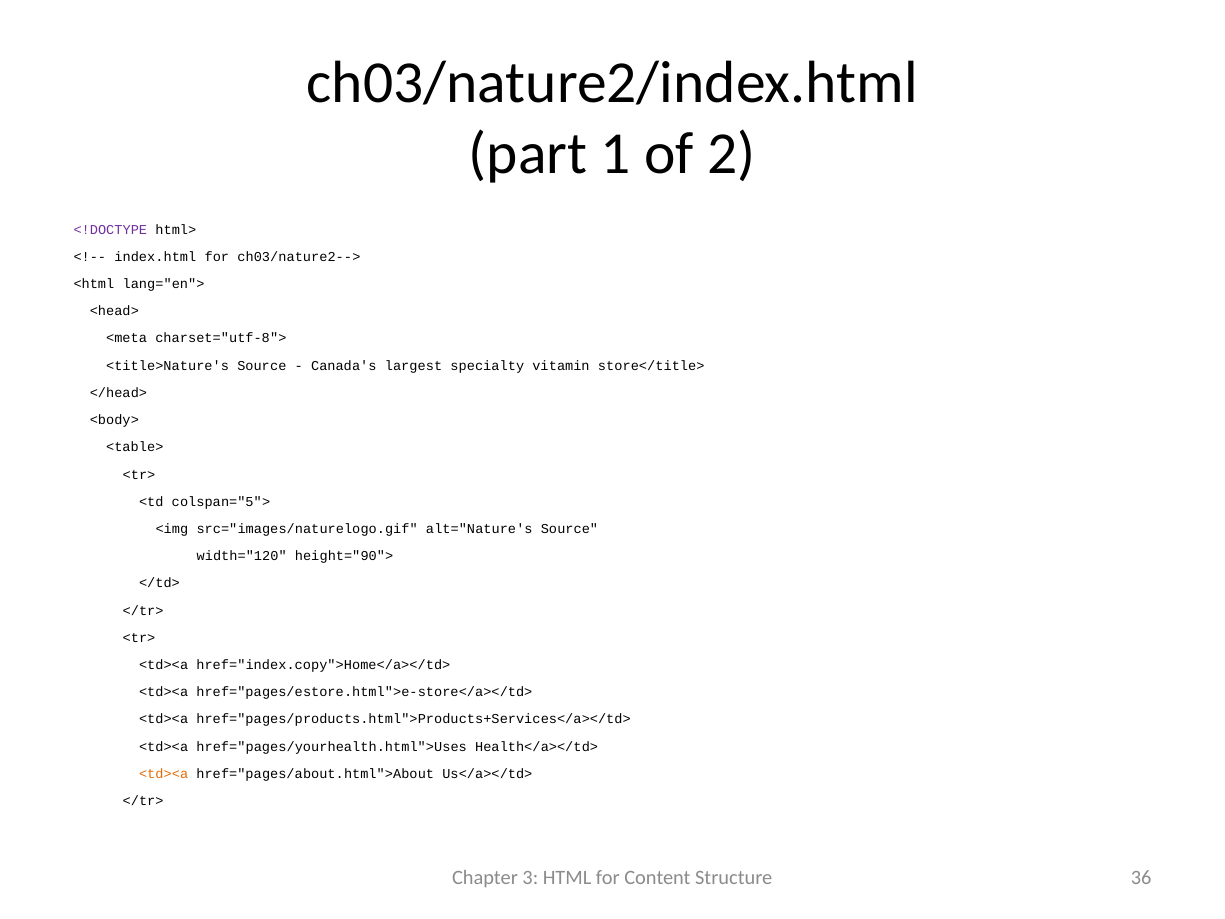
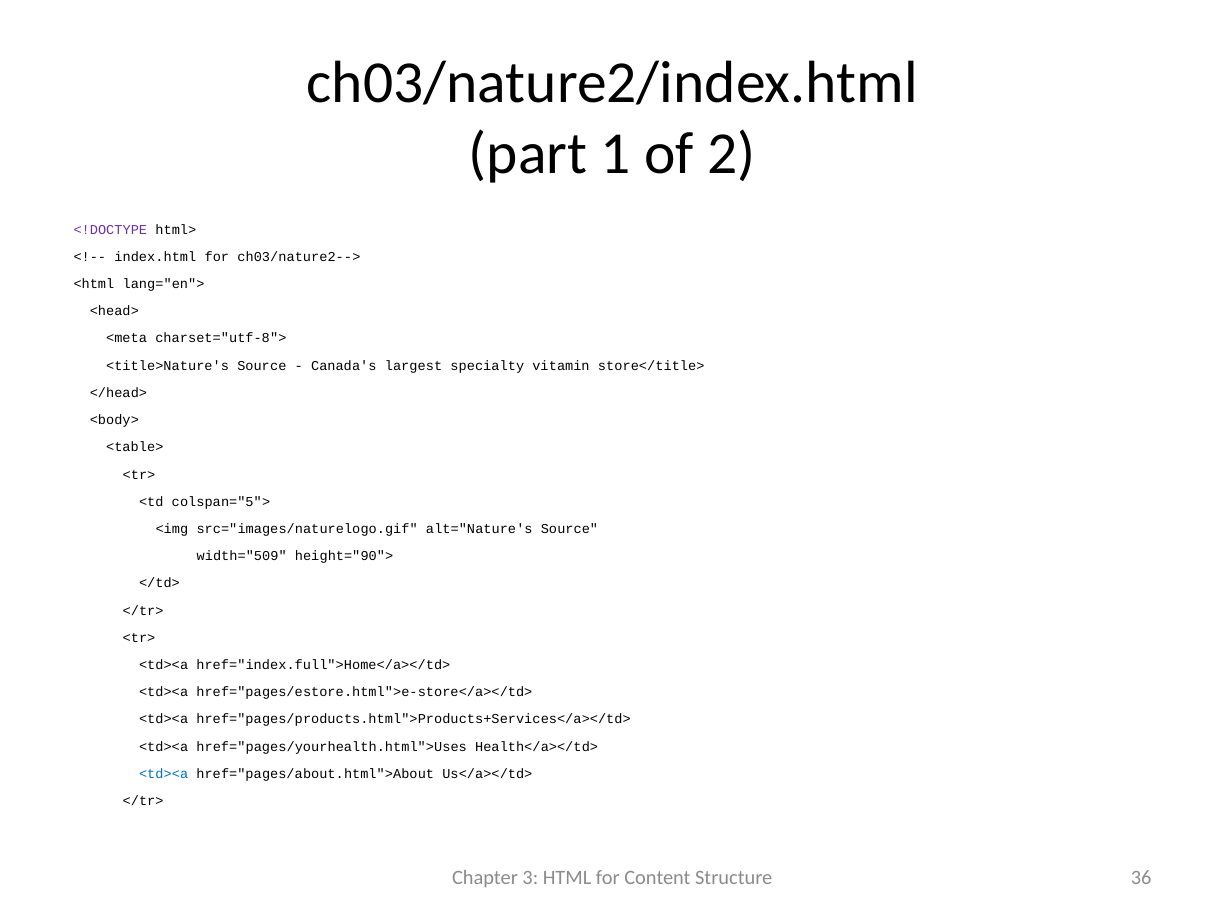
width="120: width="120 -> width="509 (242, 556)
href="index.copy">Home</a></td>: href="index.copy">Home</a></td> -> href="index.full">Home</a></td> (323, 665)
<td><a colour: orange -> blue (164, 774)
